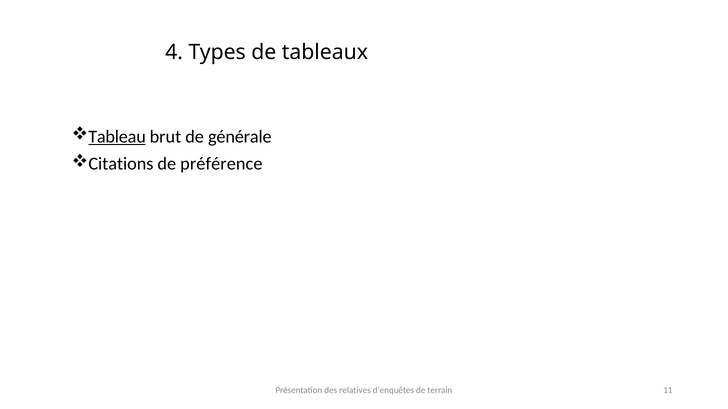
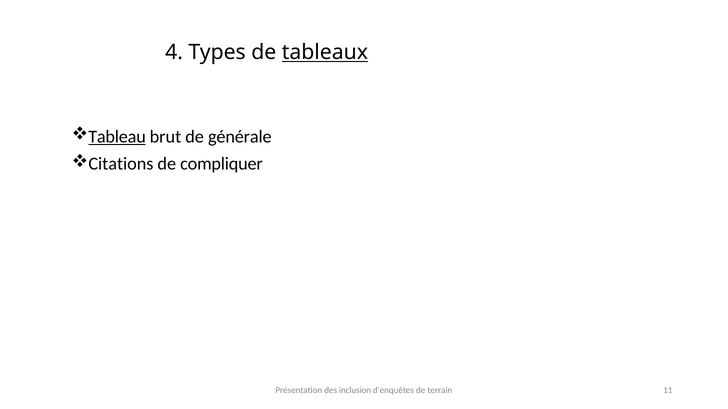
tableaux underline: none -> present (325, 53)
préférence: préférence -> compliquer (222, 164)
relatives: relatives -> inclusion (355, 391)
